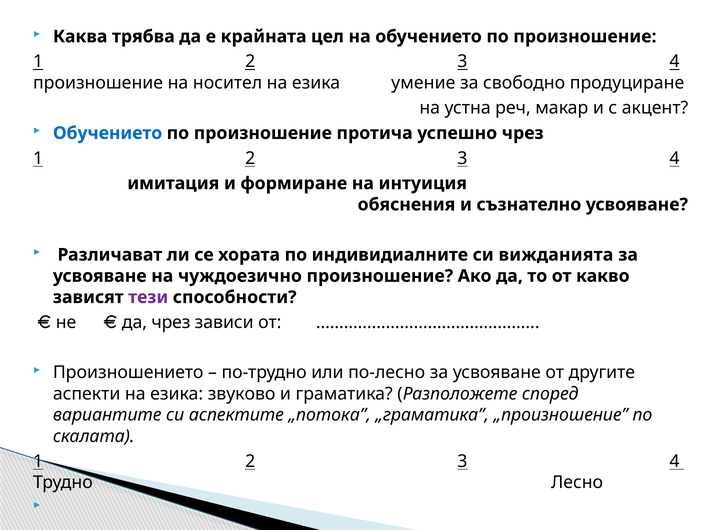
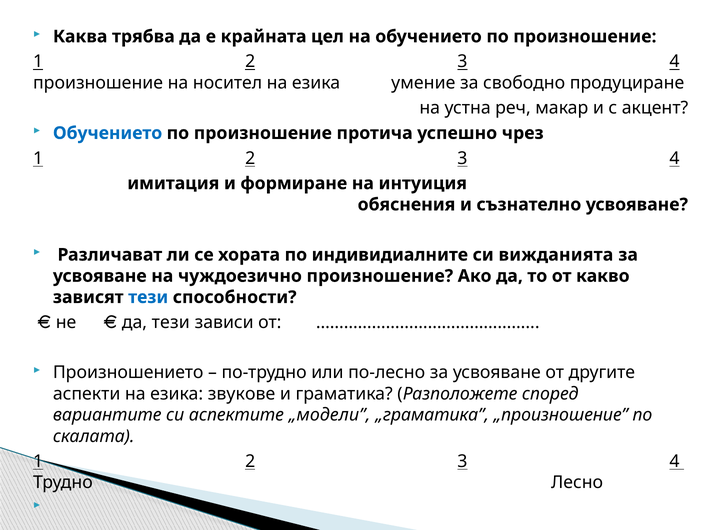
тези colour: purple -> blue (148, 297)
да чрез: чрез -> тези (171, 322)
звуково: звуково -> звукове (242, 394)
„потока: „потока -> „модели (330, 415)
